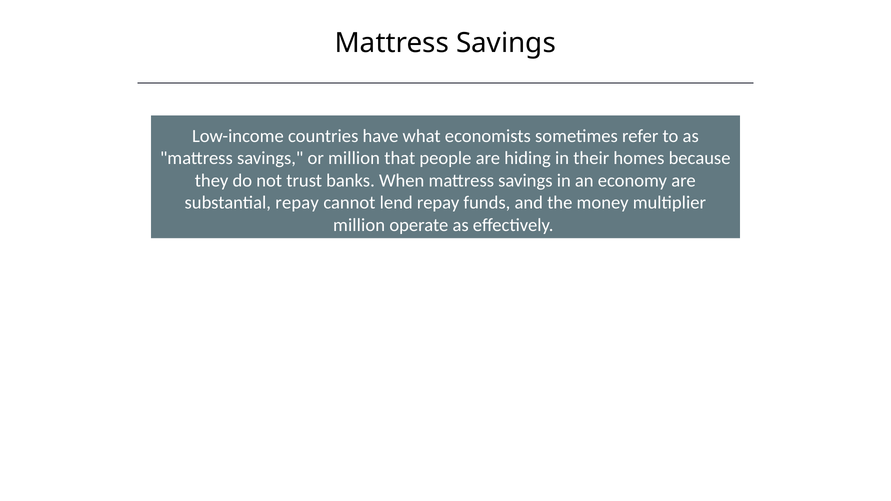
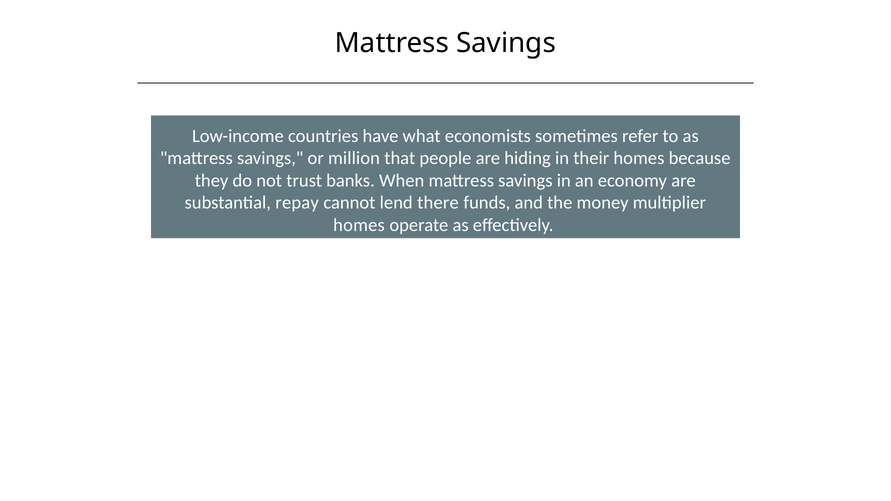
lend repay: repay -> there (438, 203)
million: million -> homes (359, 225)
